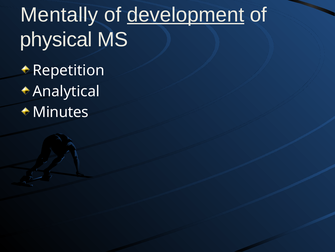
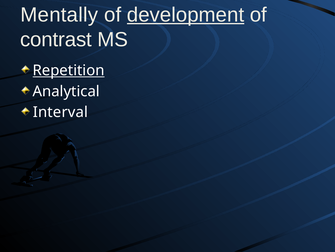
physical: physical -> contrast (56, 39)
Repetition underline: none -> present (69, 70)
Minutes: Minutes -> Interval (60, 112)
